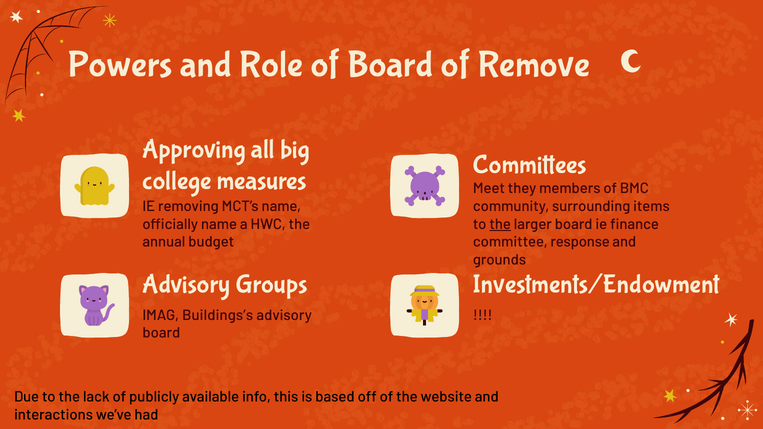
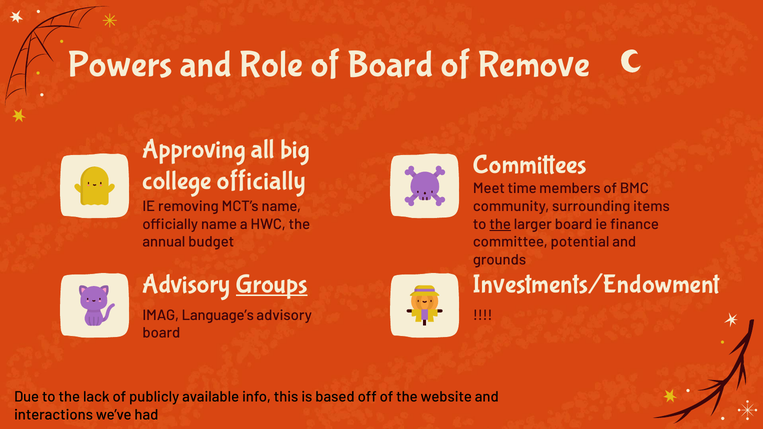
college measures: measures -> officially (261, 180)
they: they -> time (522, 189)
response: response -> potential (580, 242)
Groups underline: none -> present (272, 284)
Buildings’s: Buildings’s -> Language’s (218, 315)
